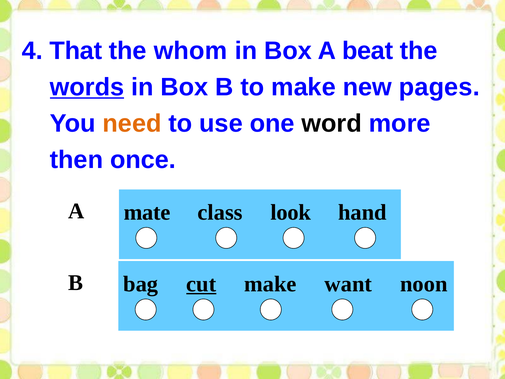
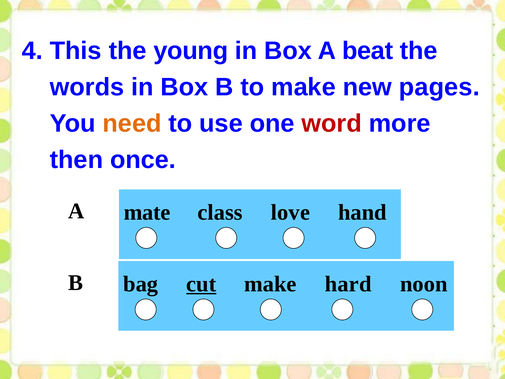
That: That -> This (76, 51)
whom: whom -> young (191, 51)
words underline: present -> none (87, 87)
word colour: black -> red (332, 123)
look: look -> love (290, 212)
want: want -> hard (348, 284)
